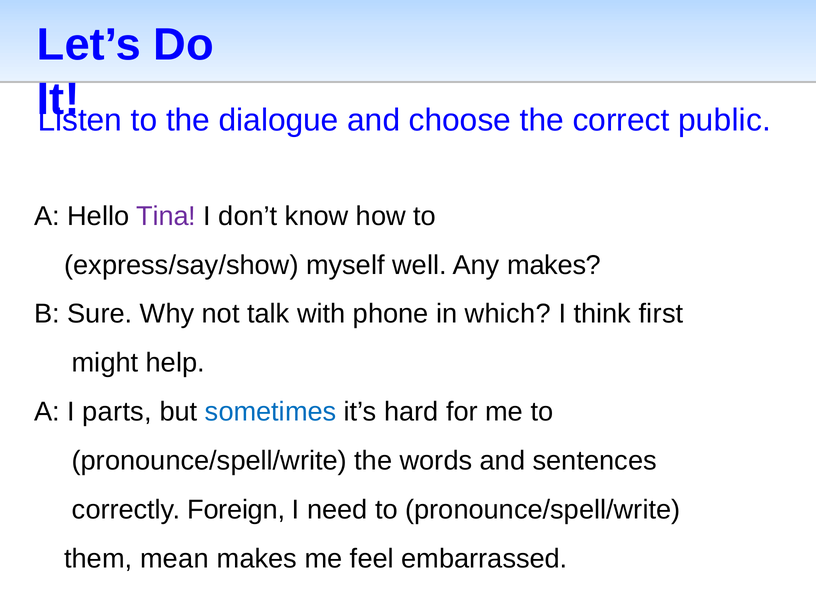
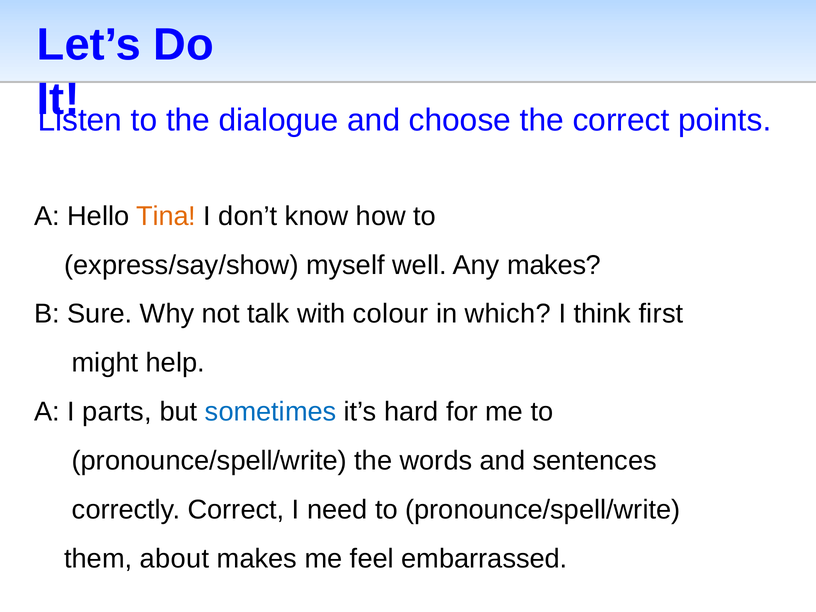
public: public -> points (725, 120)
Tina colour: purple -> orange (166, 216)
phone: phone -> colour (391, 314)
correctly Foreign: Foreign -> Correct (236, 510)
mean: mean -> about (174, 559)
